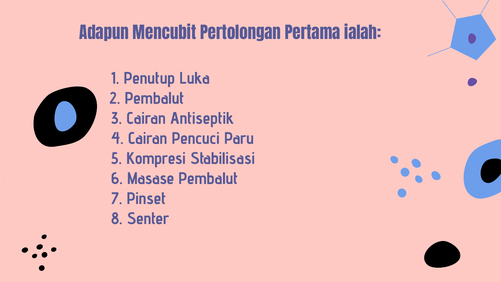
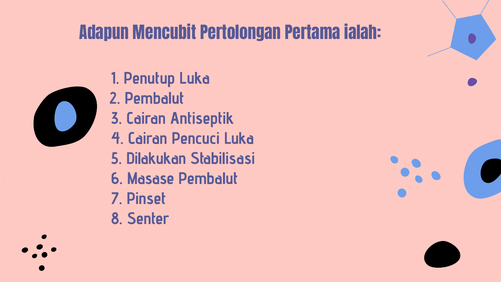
Pencuci Paru: Paru -> Luka (239, 138)
Kompresi: Kompresi -> Dilakukan (156, 158)
